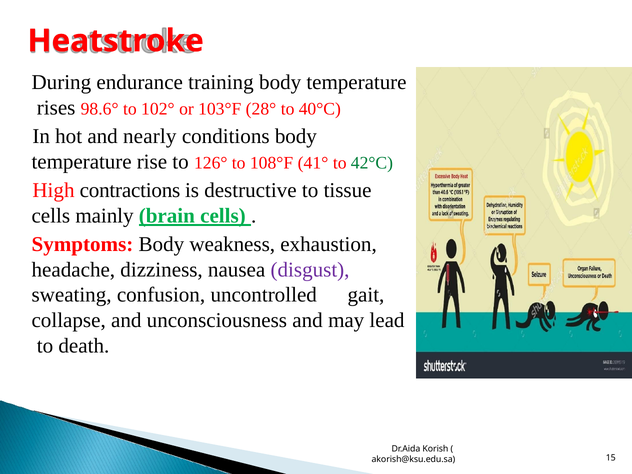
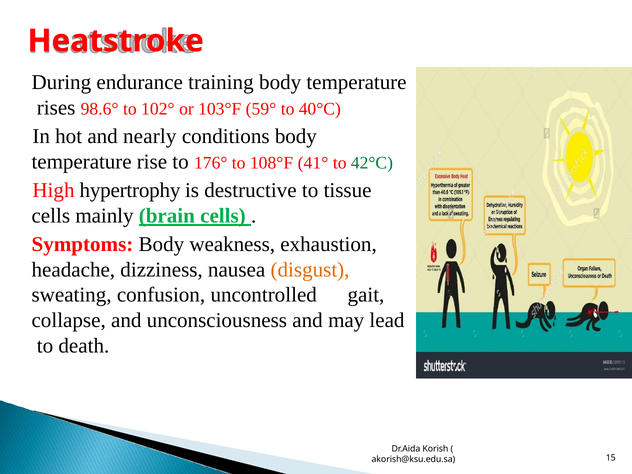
28°: 28° -> 59° (261, 109)
126°: 126° -> 176° (211, 163)
contractions: contractions -> hypertrophy (130, 190)
disgust colour: purple -> orange (310, 270)
